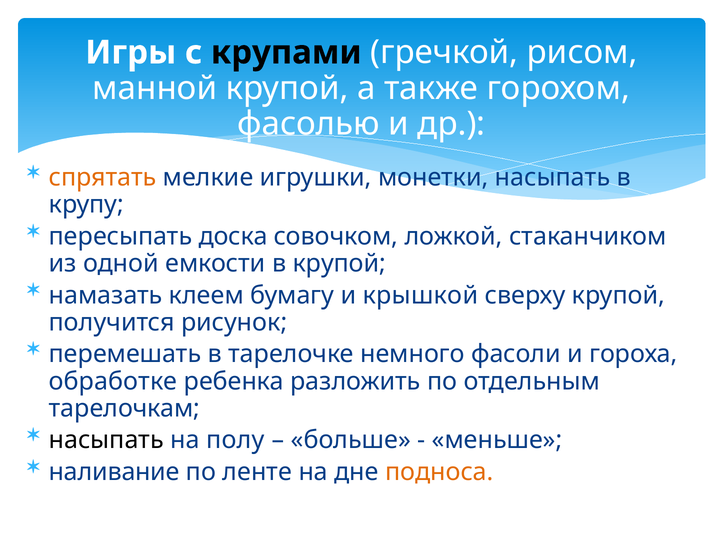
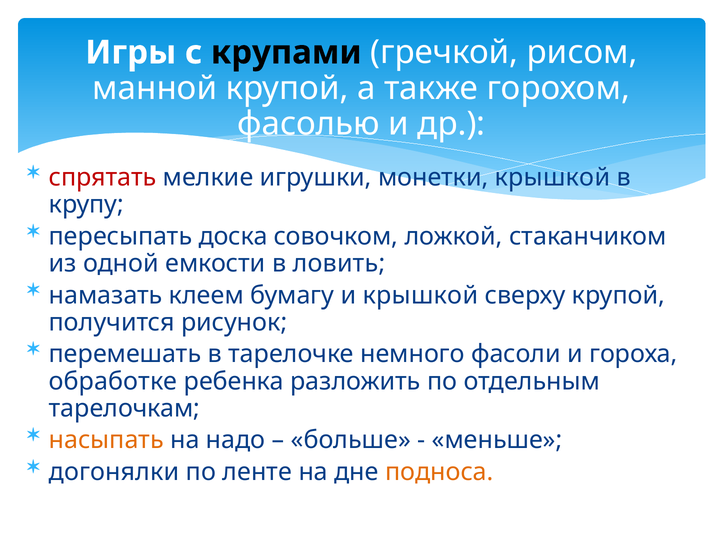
спрятать colour: orange -> red (103, 178)
монетки насыпать: насыпать -> крышкой (553, 178)
в крупой: крупой -> ловить (339, 264)
насыпать colour: black -> orange (106, 440)
полу: полу -> надо (236, 440)
наливание: наливание -> догонялки (114, 472)
